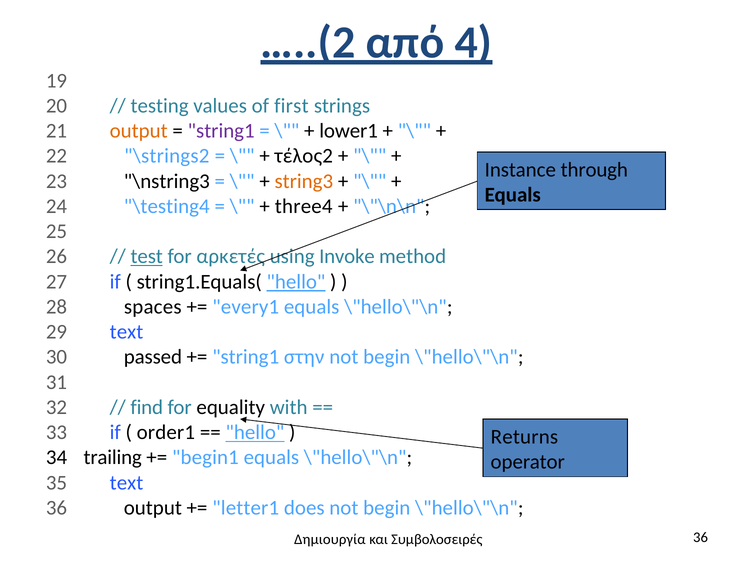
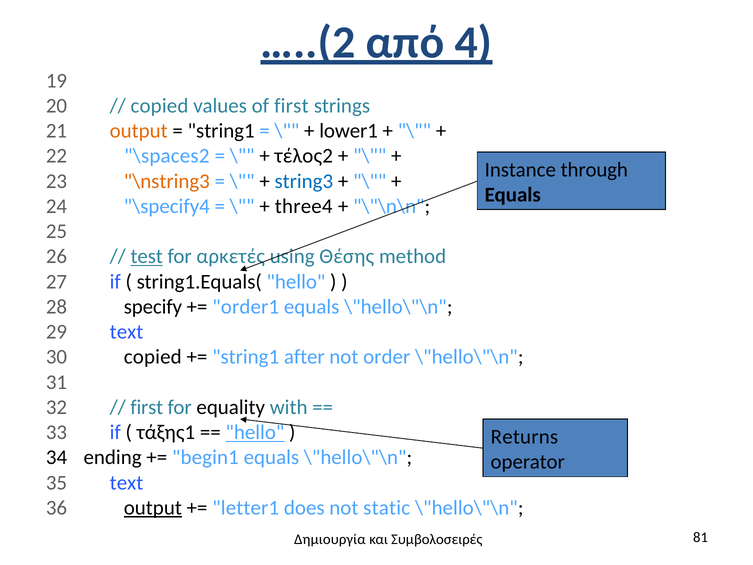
testing: testing -> copied (159, 106)
string1 colour: purple -> black (221, 131)
\strings2: \strings2 -> \spaces2 (167, 156)
\nstring3 colour: black -> orange (167, 181)
string3 colour: orange -> blue (304, 181)
\testing4: \testing4 -> \specify4 (167, 206)
Invoke: Invoke -> Θέσης (347, 256)
hello underline: present -> none (296, 282)
spaces: spaces -> specify (153, 307)
every1: every1 -> order1 (246, 307)
30 passed: passed -> copied (153, 357)
στην: στην -> after (304, 357)
begin: begin -> order (387, 357)
find: find -> first (147, 407)
order1: order1 -> τάξης1 (166, 432)
trailing: trailing -> ending (113, 457)
output underline: none -> present (153, 508)
does not begin: begin -> static (387, 508)
Συμβολοσειρές 36: 36 -> 81 (701, 537)
